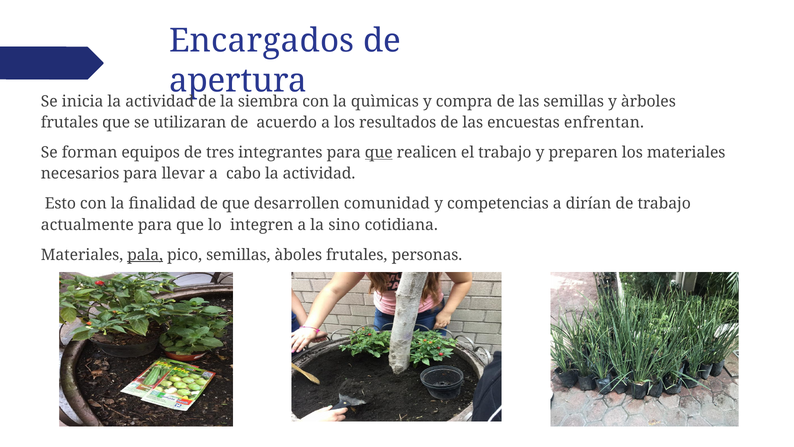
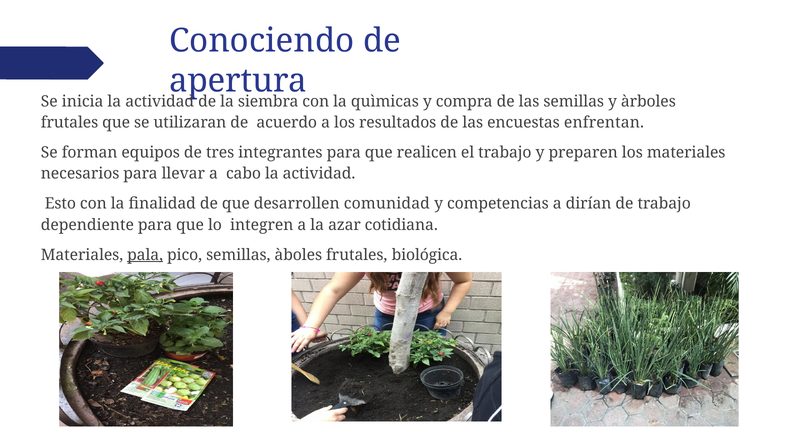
Encargados: Encargados -> Conociendo (262, 41)
que underline: present -> none (379, 152)
actualmente: actualmente -> dependiente (87, 225)
sino: sino -> azar (344, 225)
personas: personas -> biológica (427, 255)
